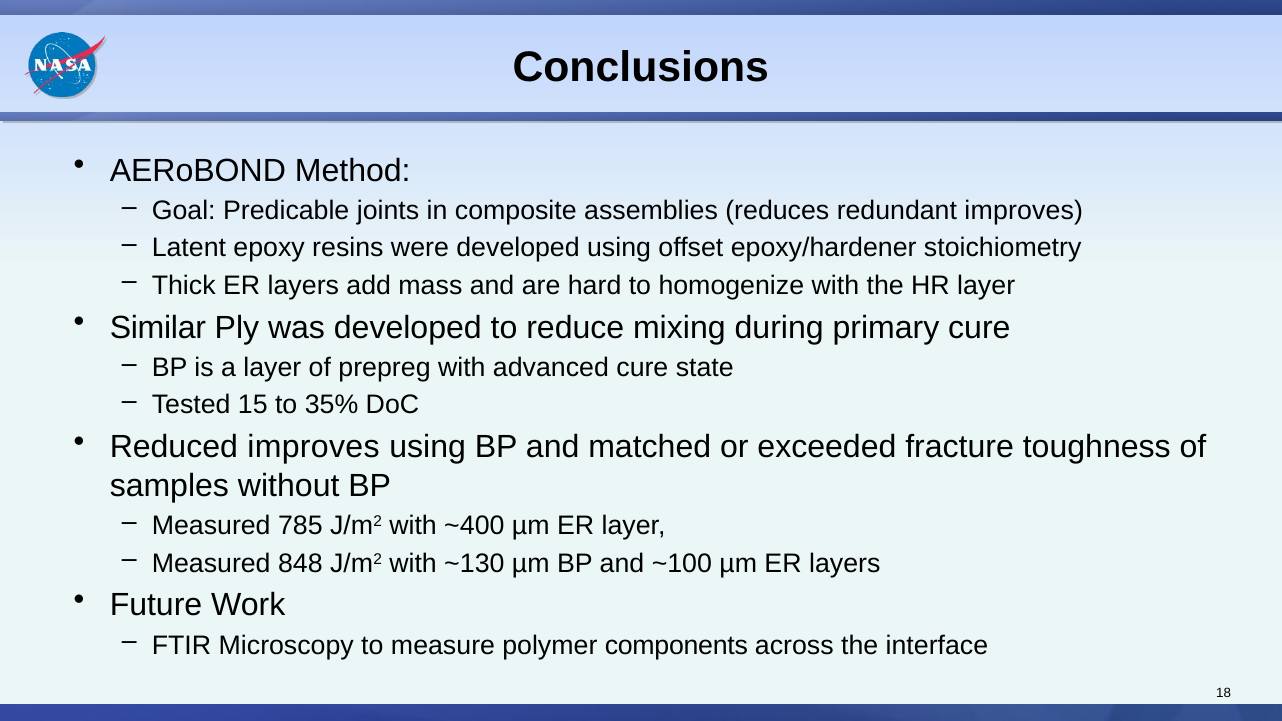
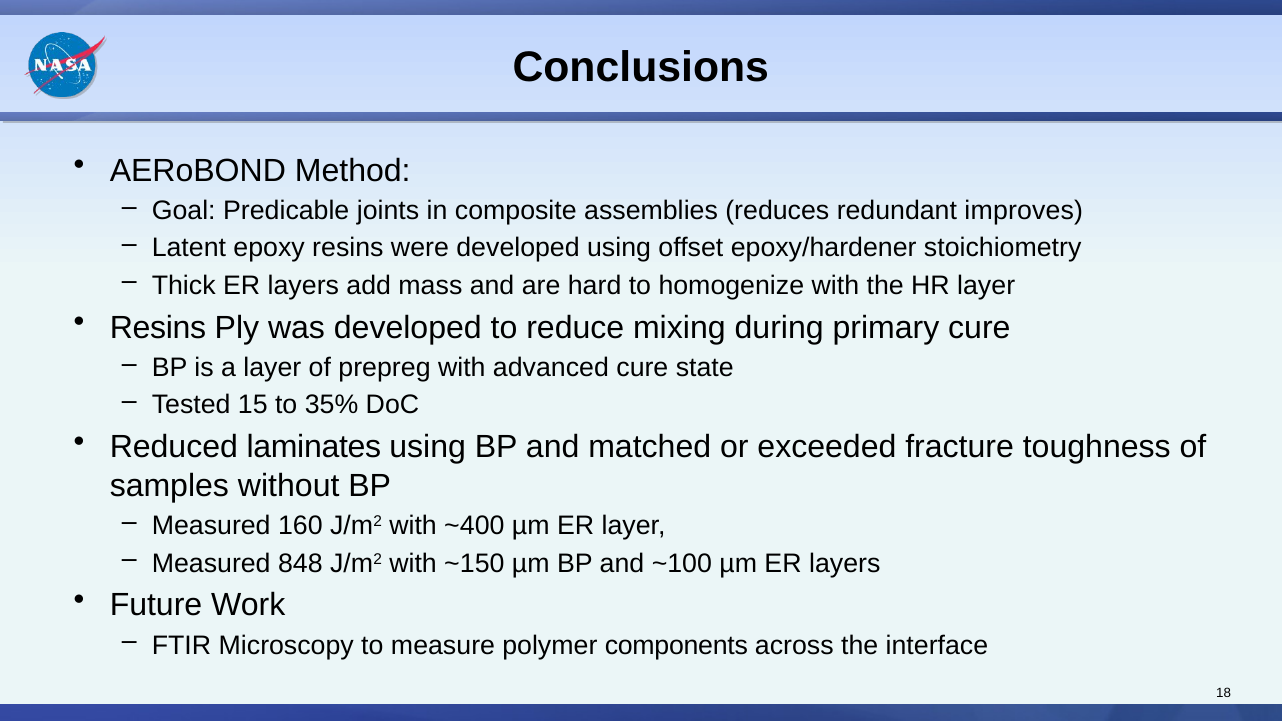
Similar: Similar -> Resins (158, 328)
Reduced improves: improves -> laminates (314, 447)
785: 785 -> 160 (300, 526)
~130: ~130 -> ~150 (474, 563)
